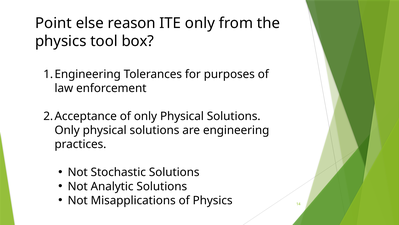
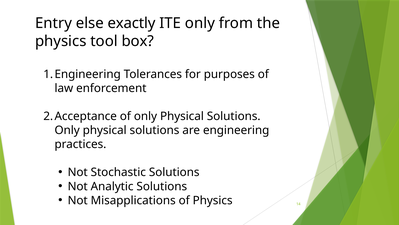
Point: Point -> Entry (53, 23)
reason: reason -> exactly (132, 23)
